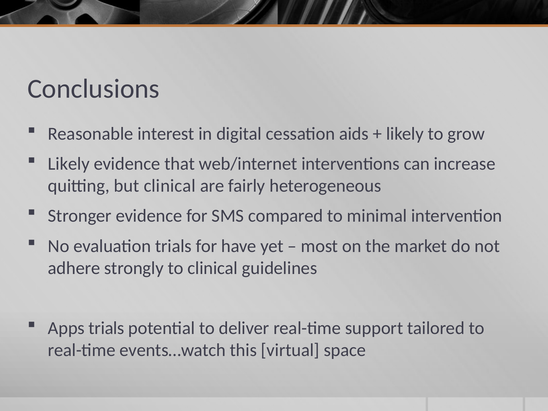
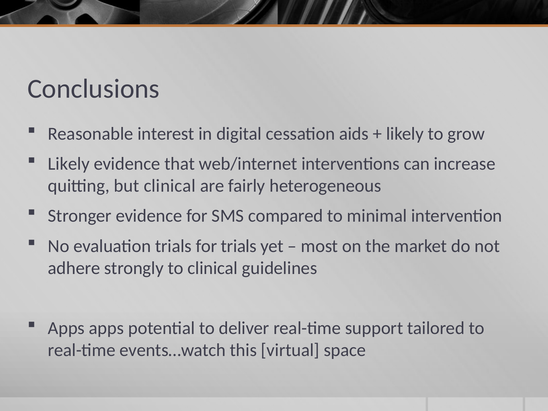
for have: have -> trials (239, 246)
Apps trials: trials -> apps (106, 328)
